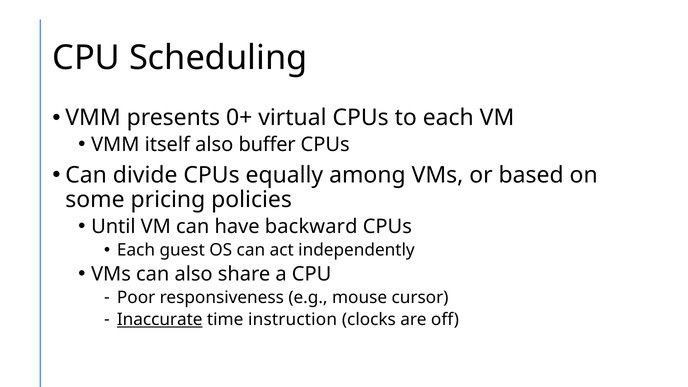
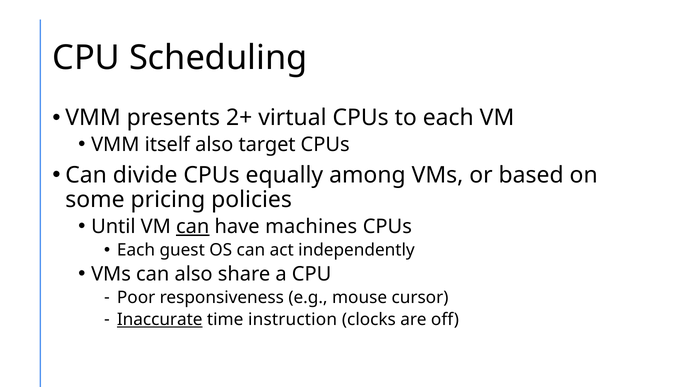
0+: 0+ -> 2+ (239, 118)
buffer: buffer -> target (267, 145)
can underline: none -> present (193, 227)
backward: backward -> machines (311, 227)
